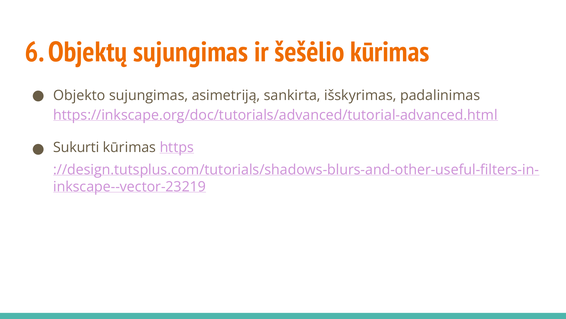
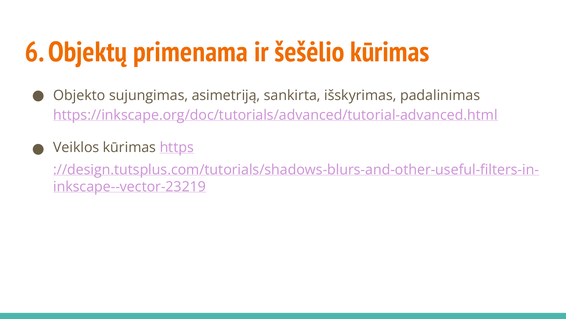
Objektų sujungimas: sujungimas -> primenama (191, 52)
Sukurti: Sukurti -> Veiklos (76, 147)
